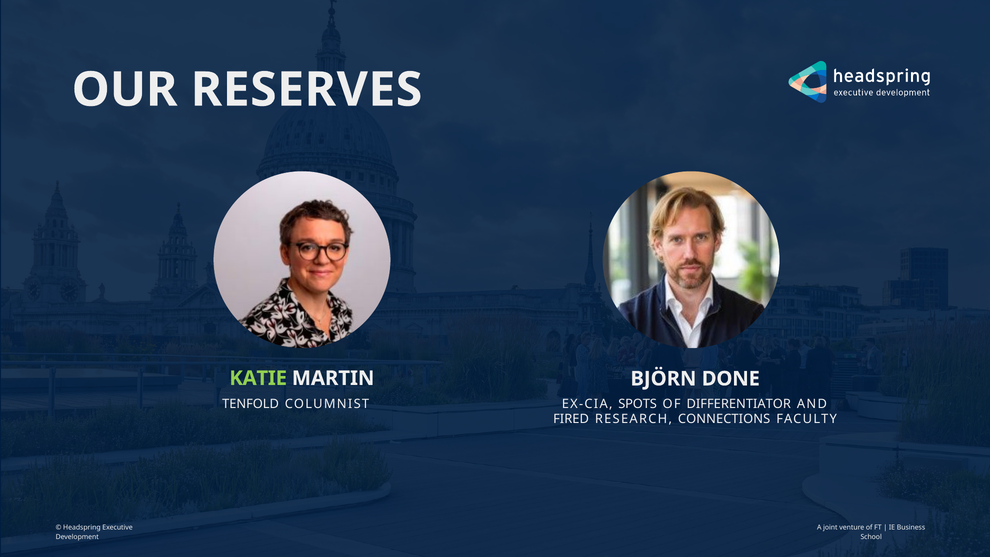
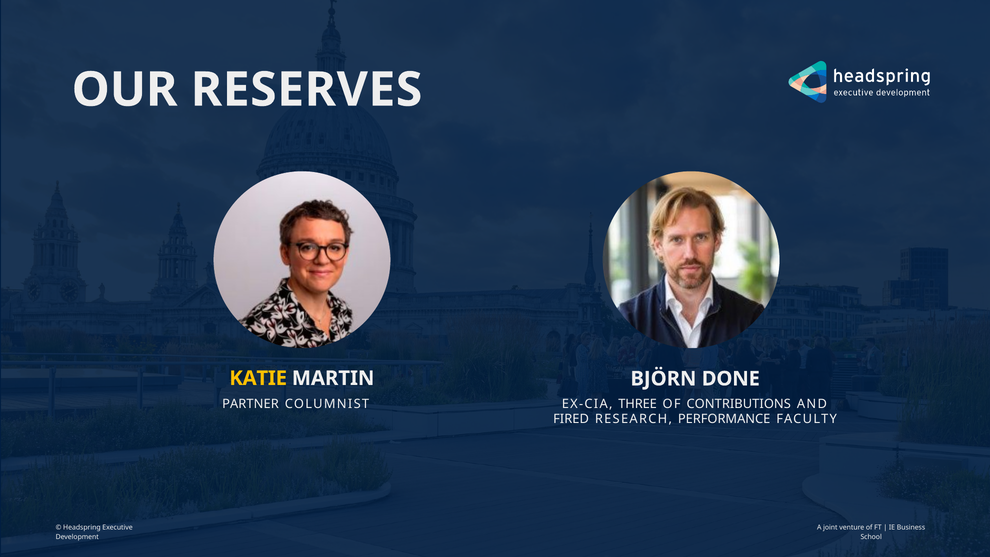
KATIE colour: light green -> yellow (258, 378)
TENFOLD: TENFOLD -> PARTNER (250, 404)
SPOTS: SPOTS -> THREE (638, 404)
DIFFERENTIATOR: DIFFERENTIATOR -> CONTRIBUTIONS (739, 404)
CONNECTIONS: CONNECTIONS -> PERFORMANCE (724, 419)
